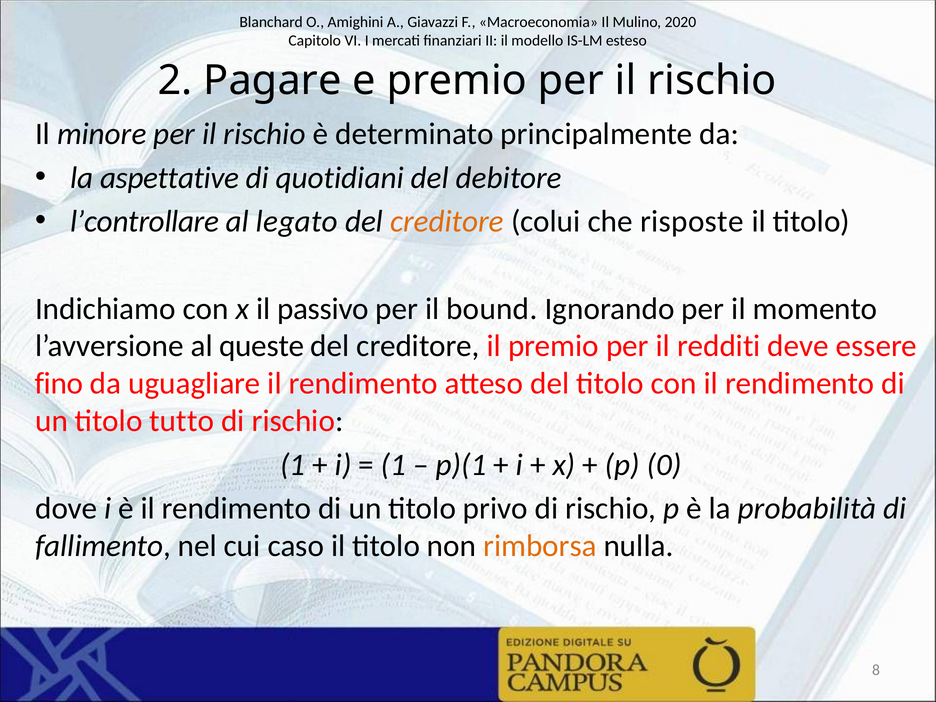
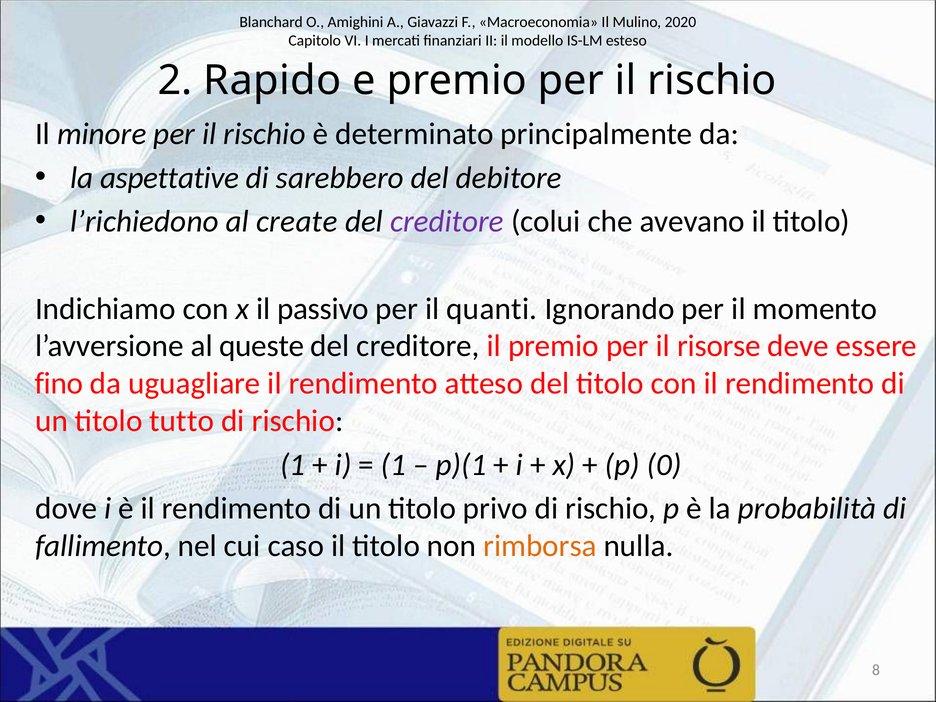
Pagare: Pagare -> Rapido (272, 81)
quotidiani: quotidiani -> sarebbero (340, 178)
l’controllare: l’controllare -> l’richiedono (144, 221)
legato: legato -> create (297, 221)
creditore colour: orange -> purple (447, 221)
risposte: risposte -> avevano (692, 221)
bound: bound -> quanti (492, 309)
redditi: redditi -> risorse (719, 346)
